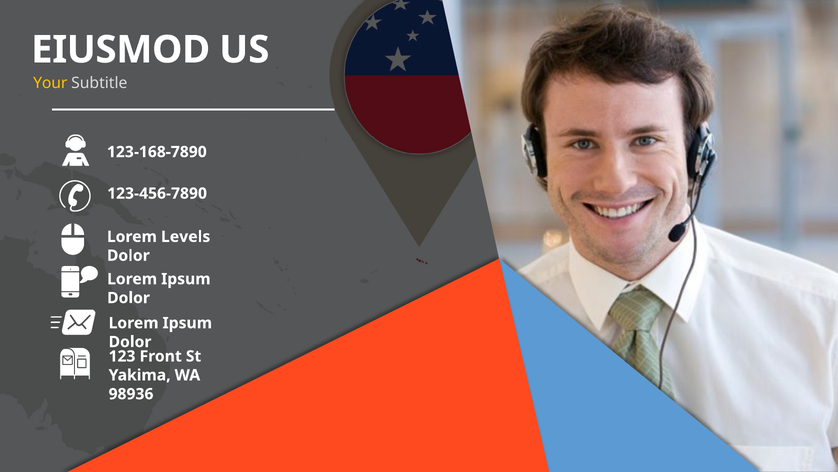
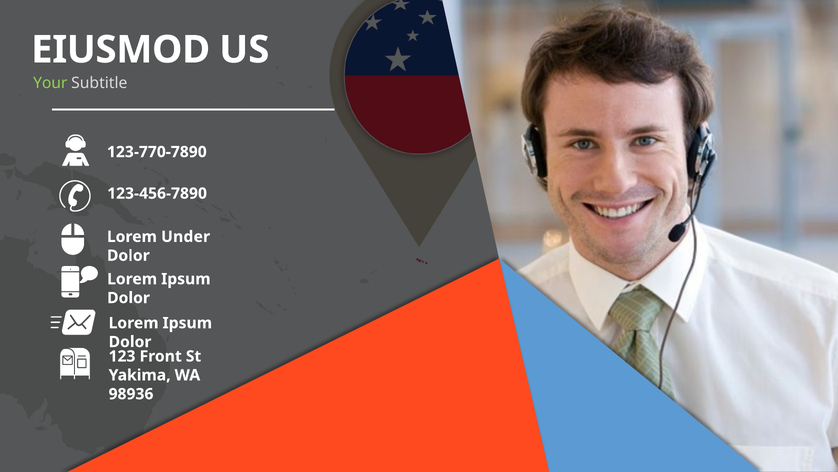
Your colour: yellow -> light green (50, 83)
123-168-7890: 123-168-7890 -> 123-770-7890 (157, 152)
Levels: Levels -> Under (186, 236)
